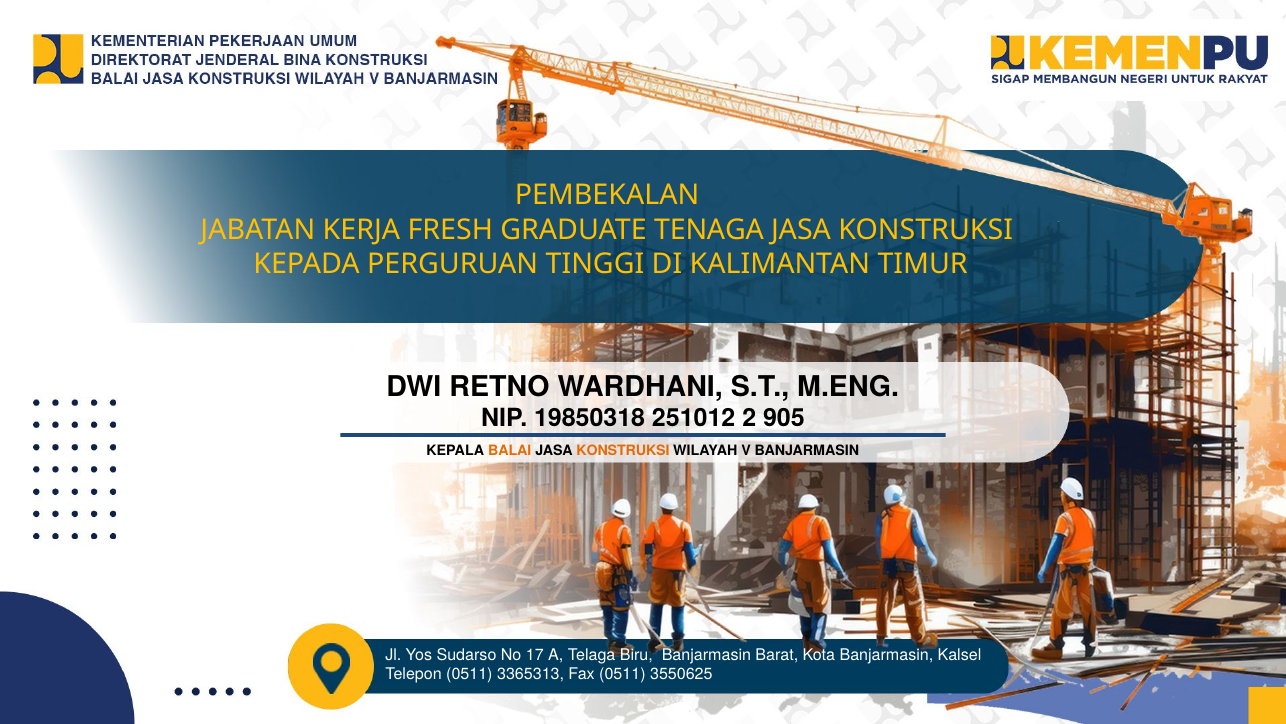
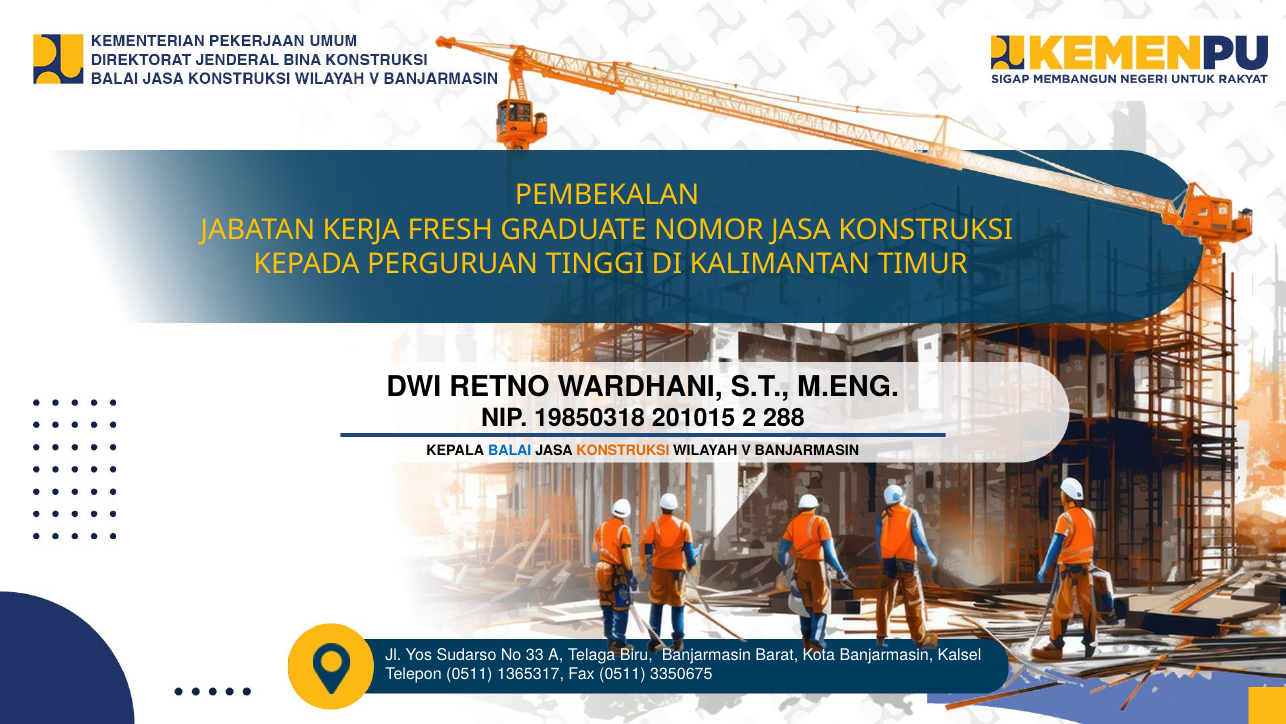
TENAGA: TENAGA -> NOMOR (709, 229)
251012: 251012 -> 201015 (694, 418)
905: 905 -> 288 (784, 418)
BALAI colour: orange -> blue (510, 450)
17: 17 -> 33 (535, 655)
3365313: 3365313 -> 1365317 (531, 674)
3550625: 3550625 -> 3350675 (681, 674)
